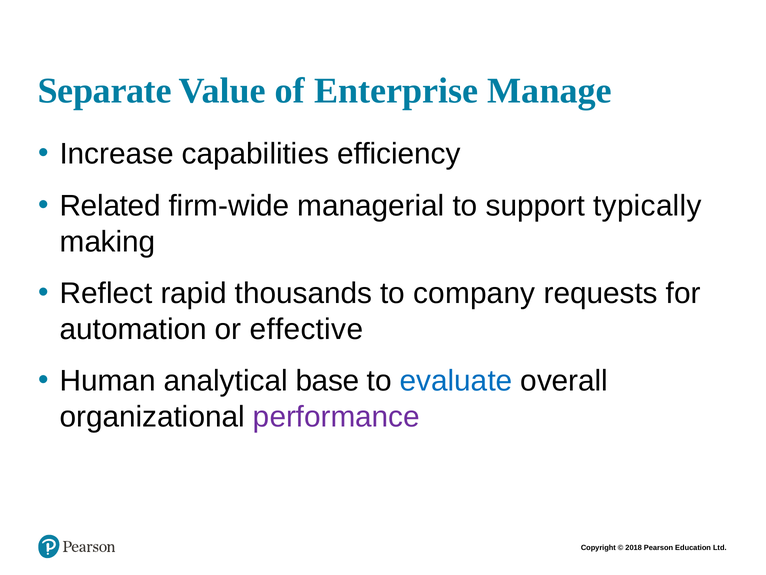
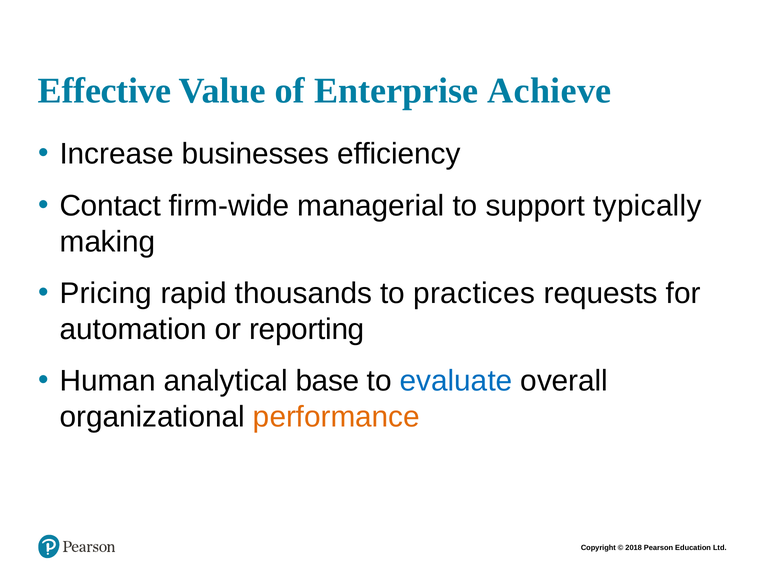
Separate: Separate -> Effective (105, 91)
Manage: Manage -> Achieve (549, 91)
capabilities: capabilities -> businesses (256, 154)
Related: Related -> Contact (110, 206)
Reflect: Reflect -> Pricing (106, 293)
company: company -> practices (474, 293)
effective: effective -> reporting (307, 329)
performance colour: purple -> orange (336, 416)
